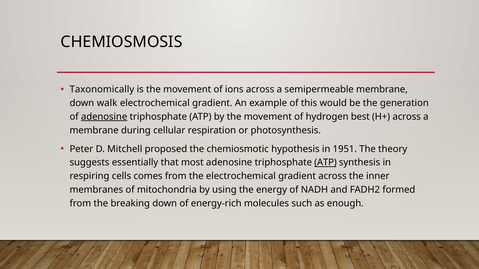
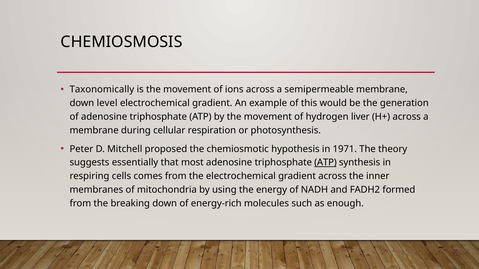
walk: walk -> level (107, 103)
adenosine underline: present -> none (104, 117)
best: best -> liver (360, 117)
1951: 1951 -> 1971 (345, 149)
